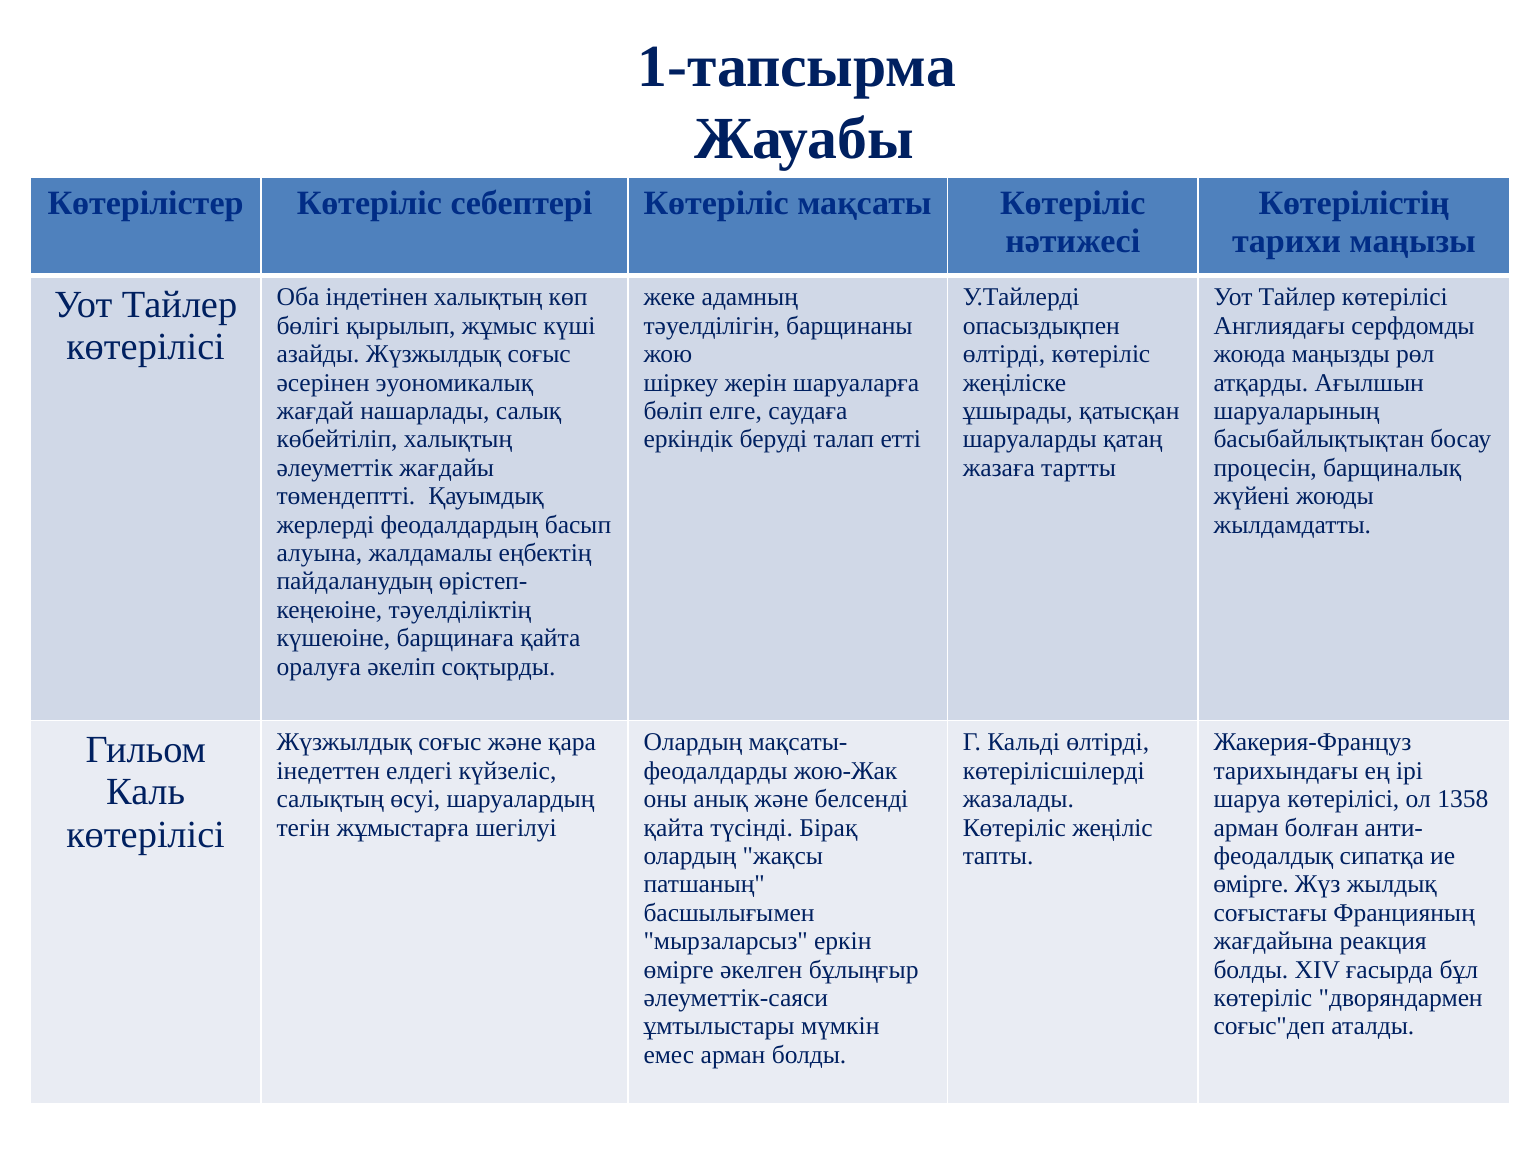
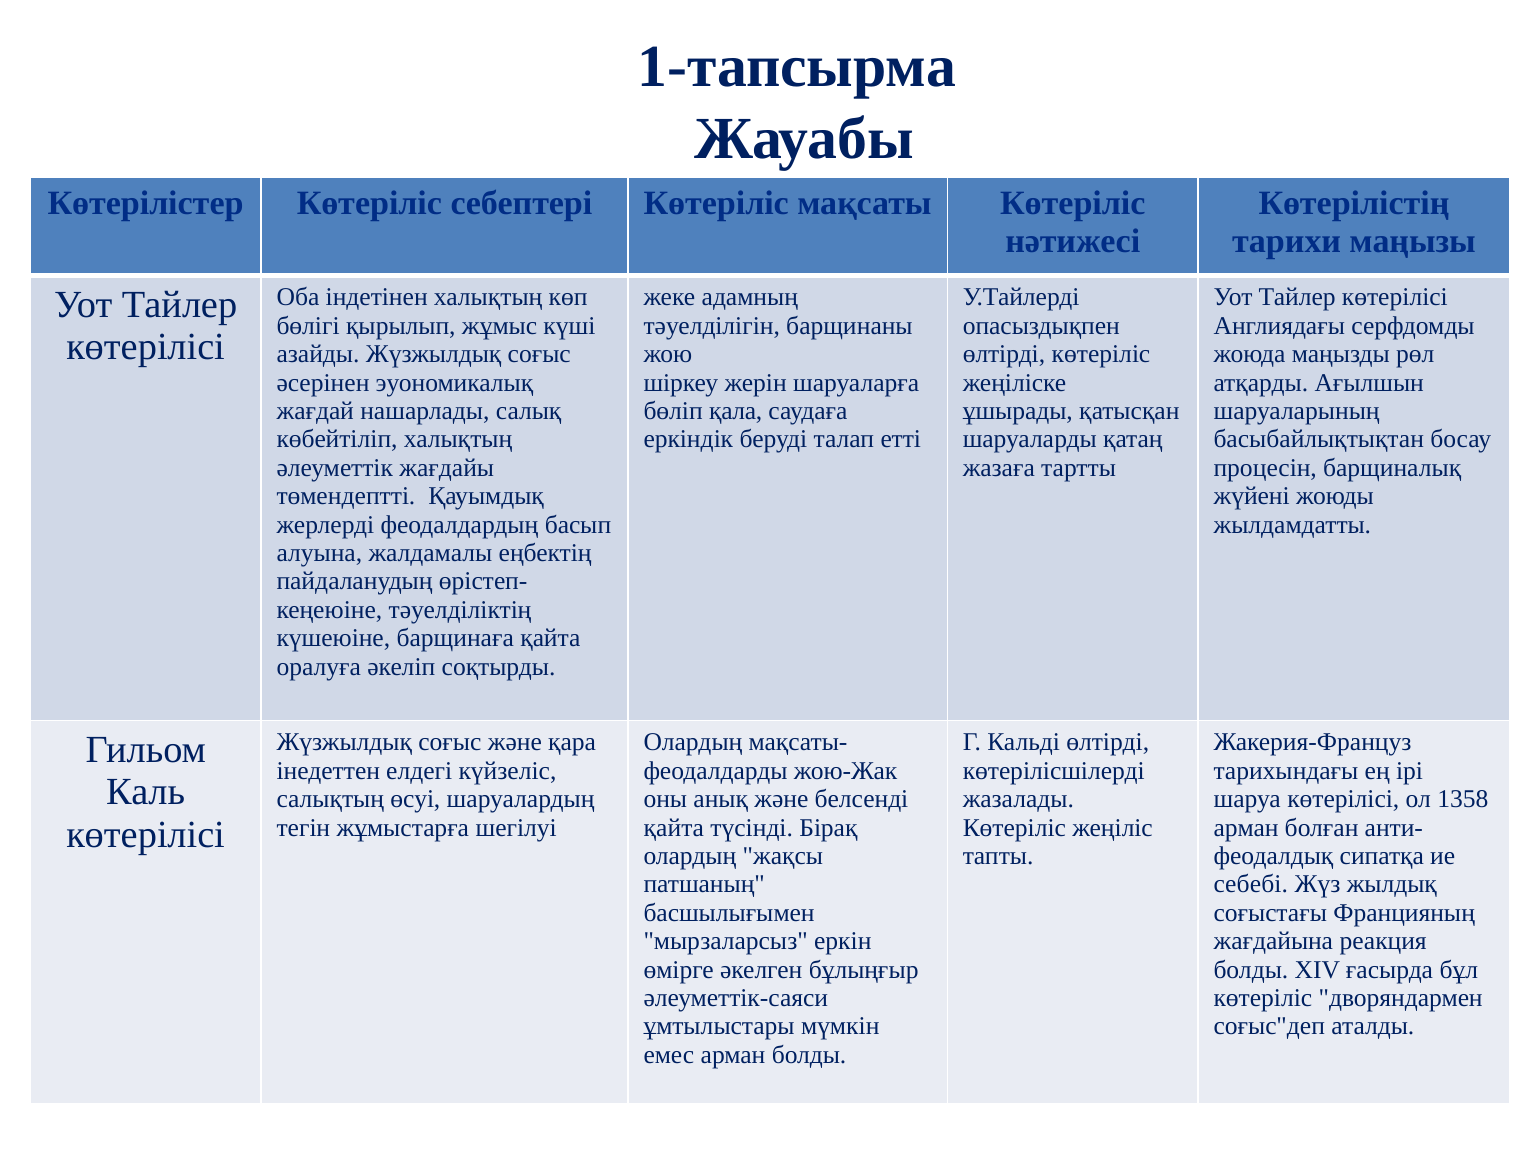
бөліп елге: елге -> қала (736, 411)
өмірге: өмірге -> себебі (1251, 885)
